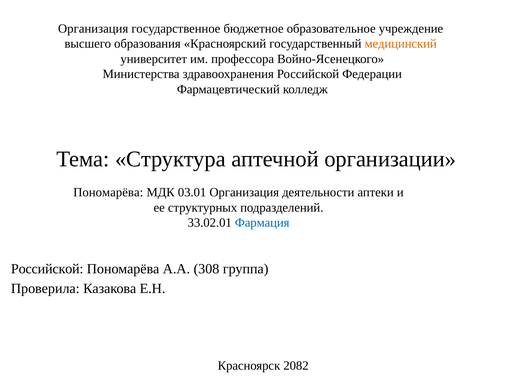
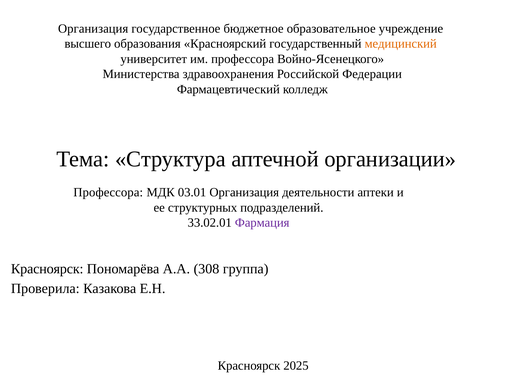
Пономарёва: Пономарёва -> Профессора (108, 192)
Фармация colour: blue -> purple (262, 223)
Российской: Российской -> Красноярск (47, 269)
2082: 2082 -> 2025 (296, 365)
